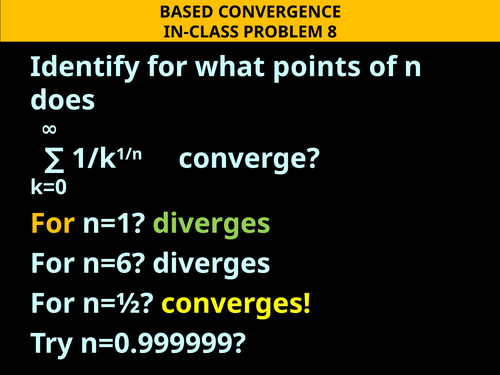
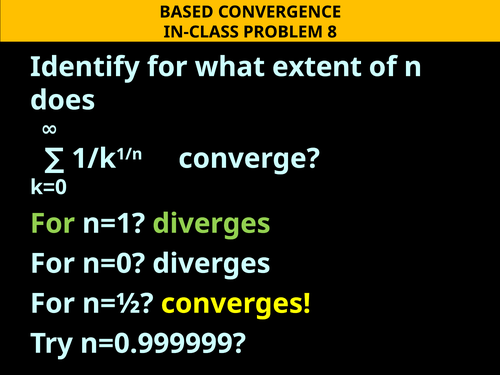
points: points -> extent (317, 67)
For colour: yellow -> light green (52, 224)
n=6: n=6 -> n=0 (114, 264)
